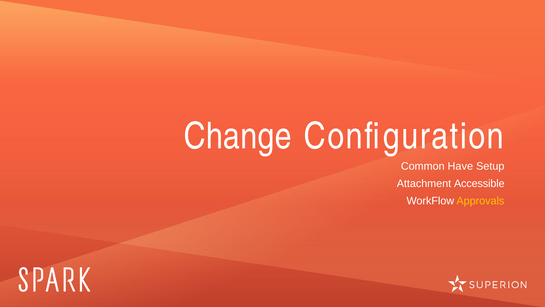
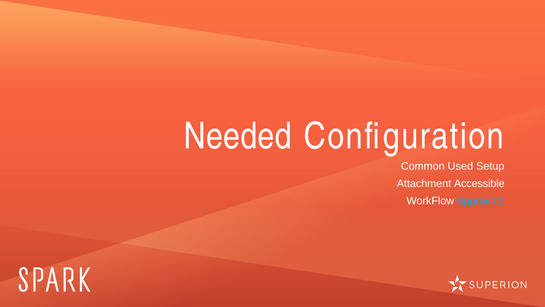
Change: Change -> Needed (238, 136)
Have: Have -> Used (460, 166)
Approvals colour: yellow -> light blue (480, 201)
